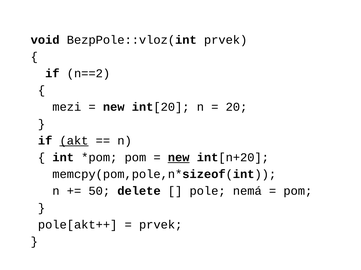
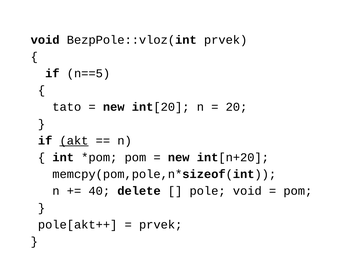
n==2: n==2 -> n==5 (88, 74)
mezi: mezi -> tato (67, 107)
new underline: present -> none (179, 158)
50: 50 -> 40 (99, 192)
pole nemá: nemá -> void (247, 192)
